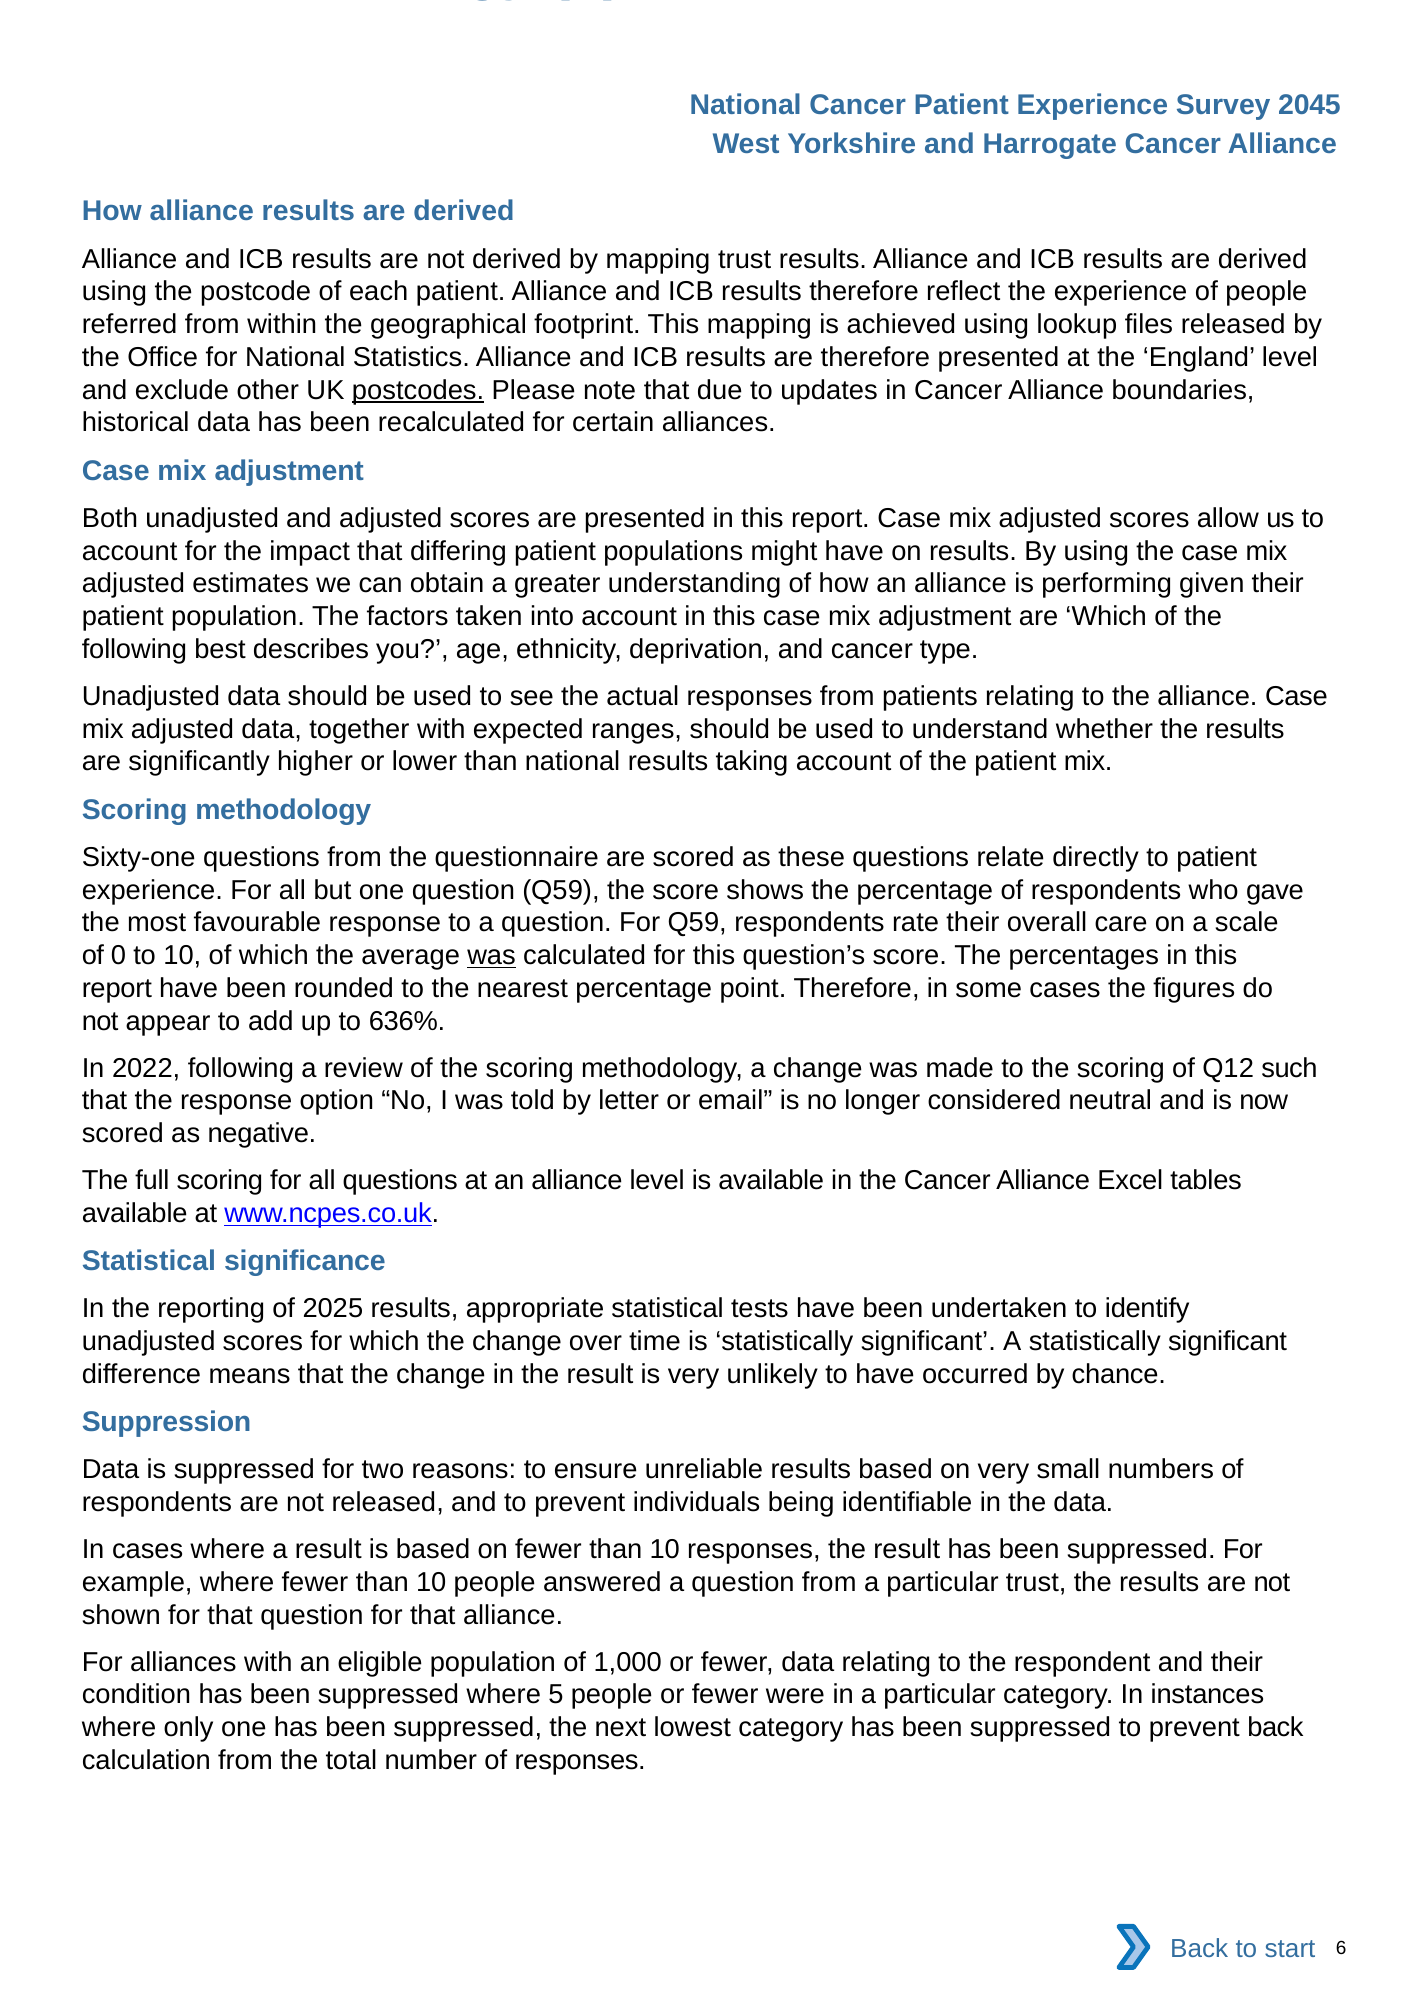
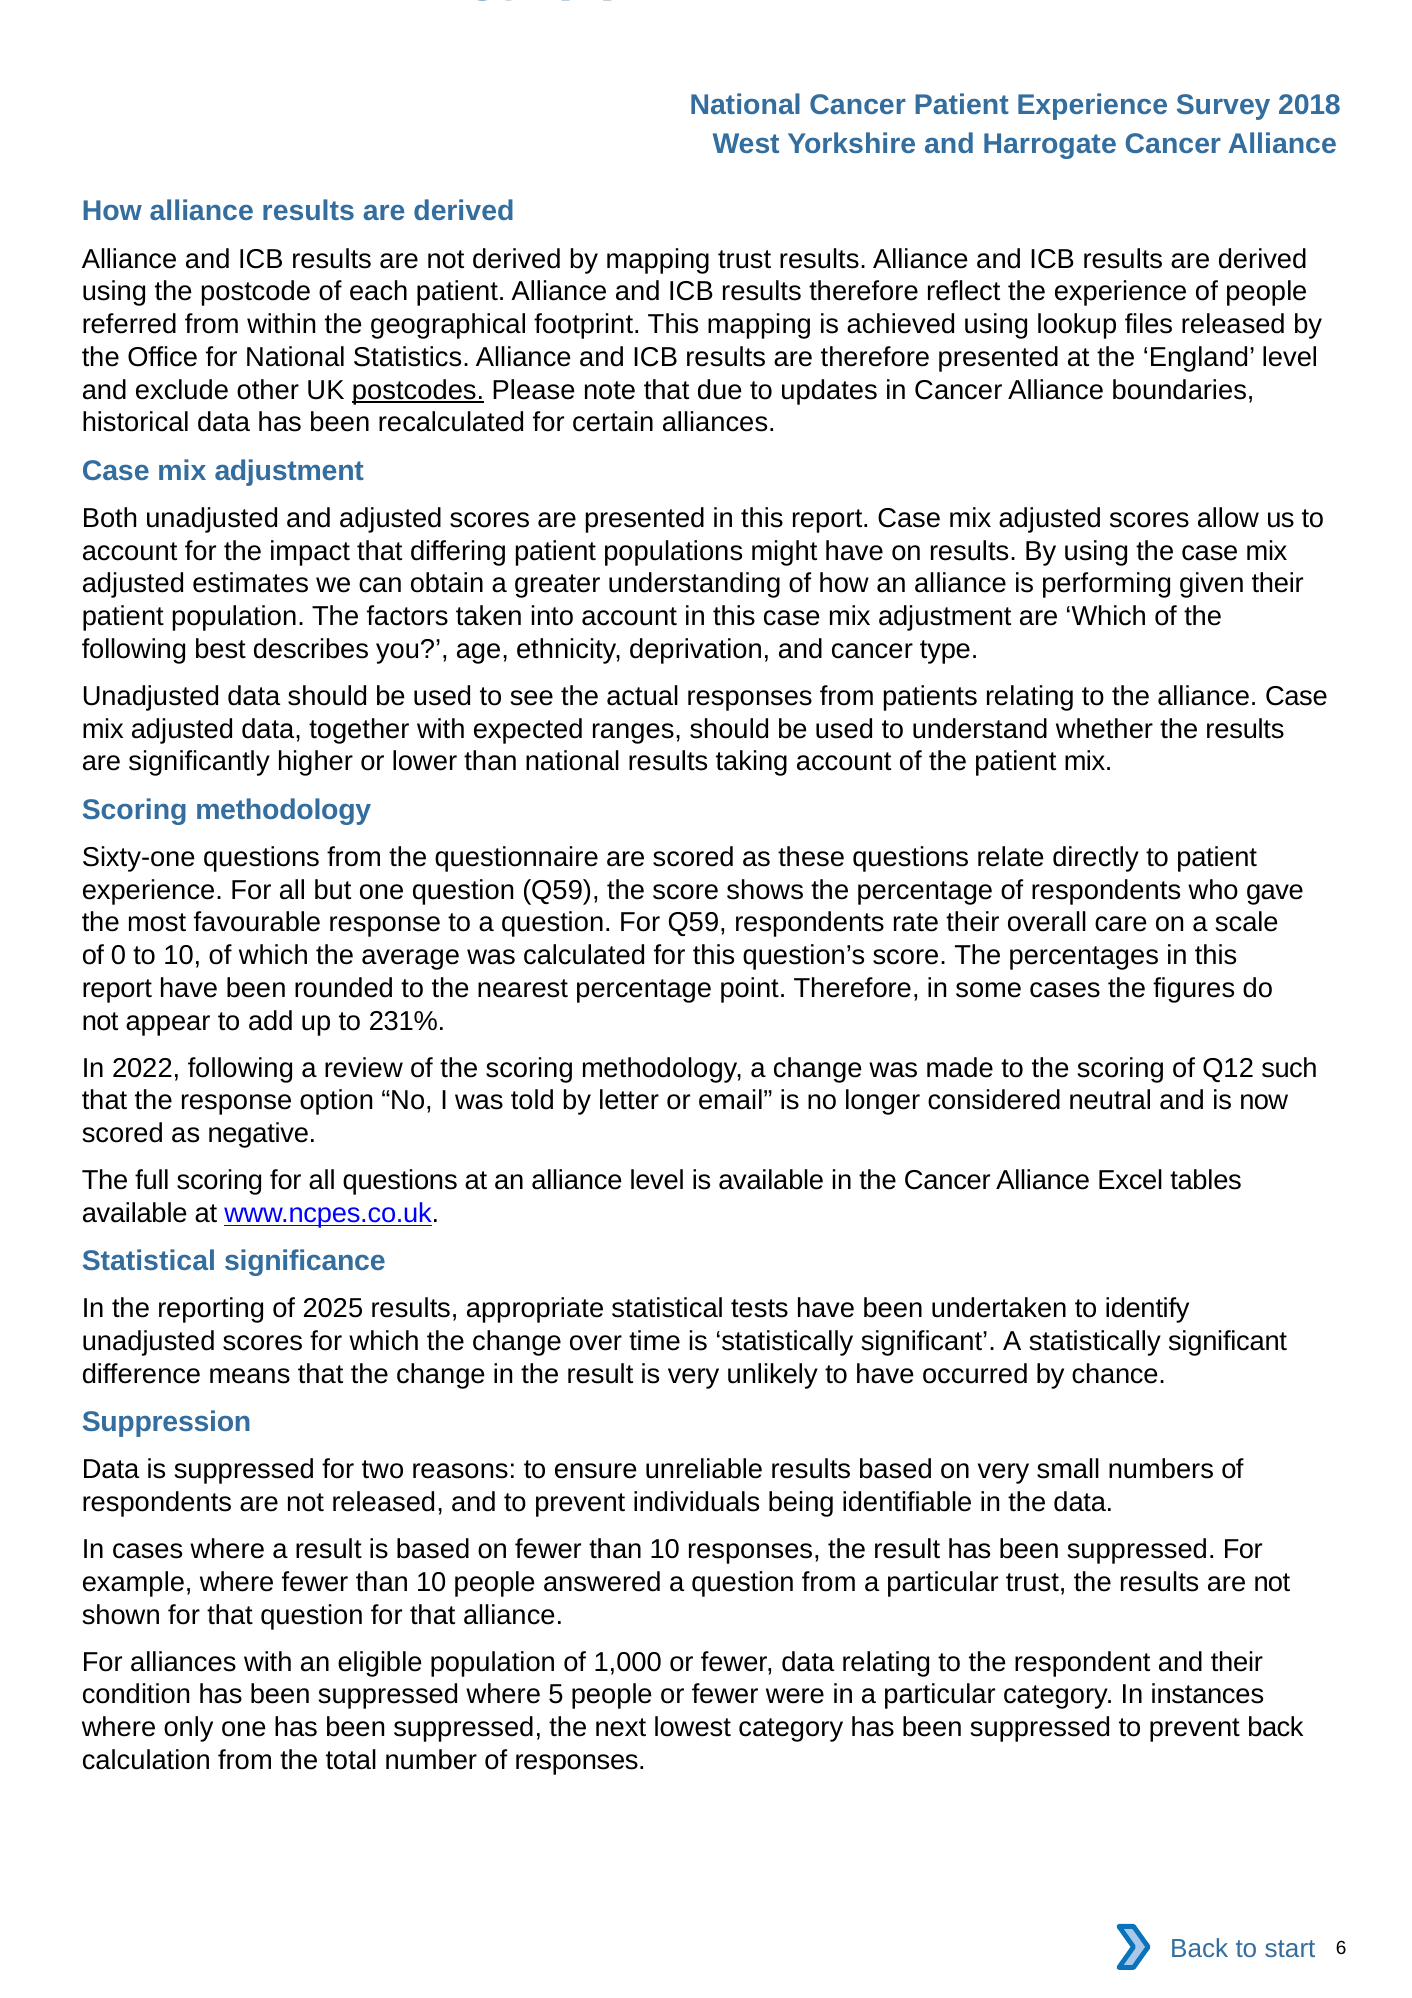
2045: 2045 -> 2018 (1309, 105)
was underline: present -> none (492, 956)
636%: 636% -> 231% (407, 1021)
